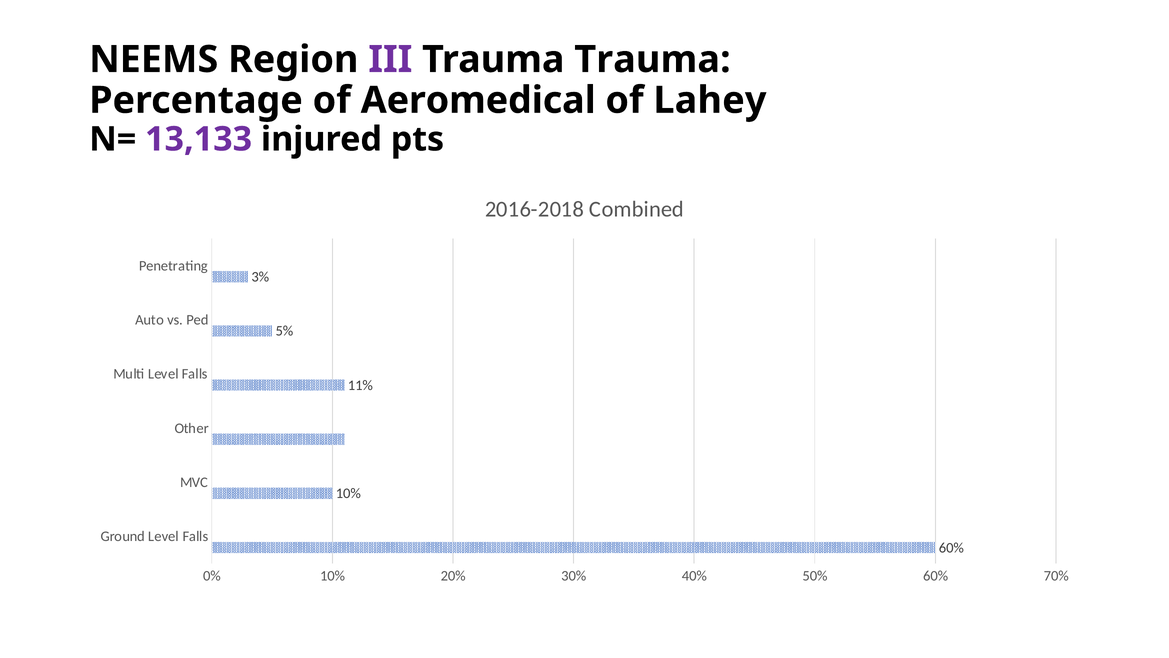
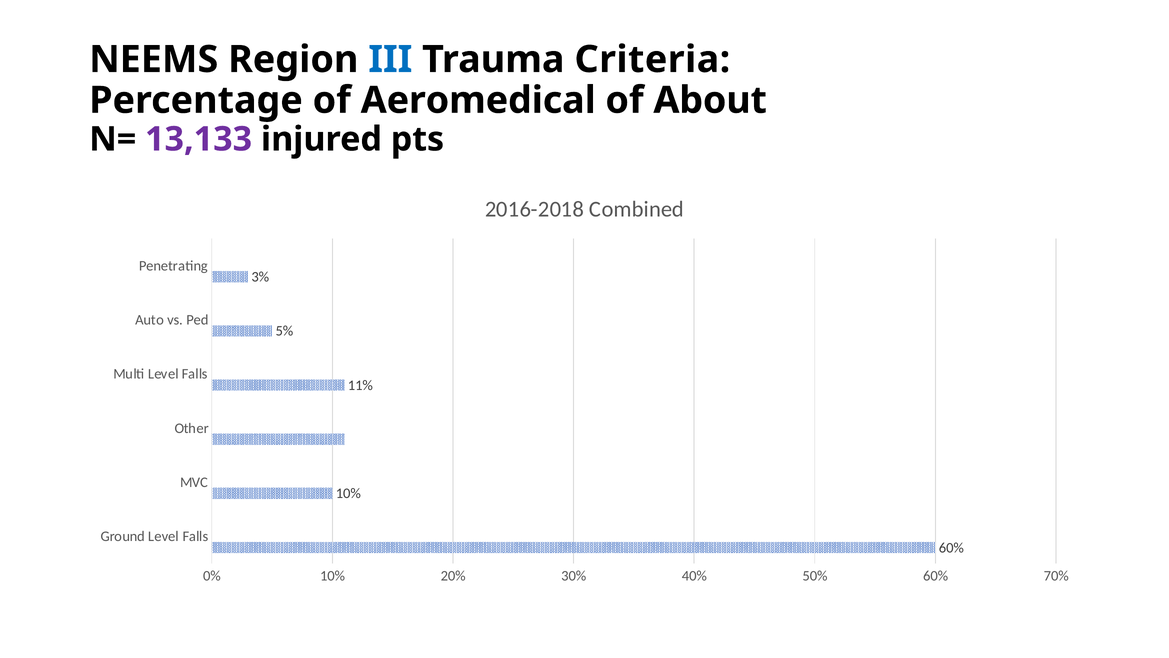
III colour: purple -> blue (390, 60)
Trauma Trauma: Trauma -> Criteria (652, 60)
Lahey: Lahey -> About (710, 100)
